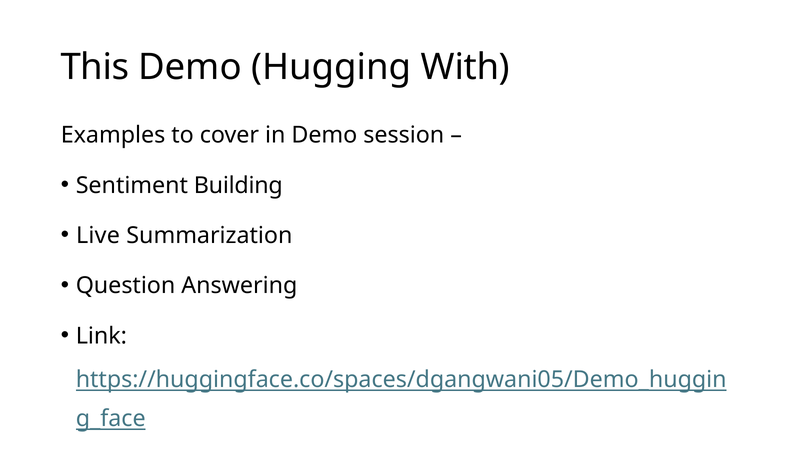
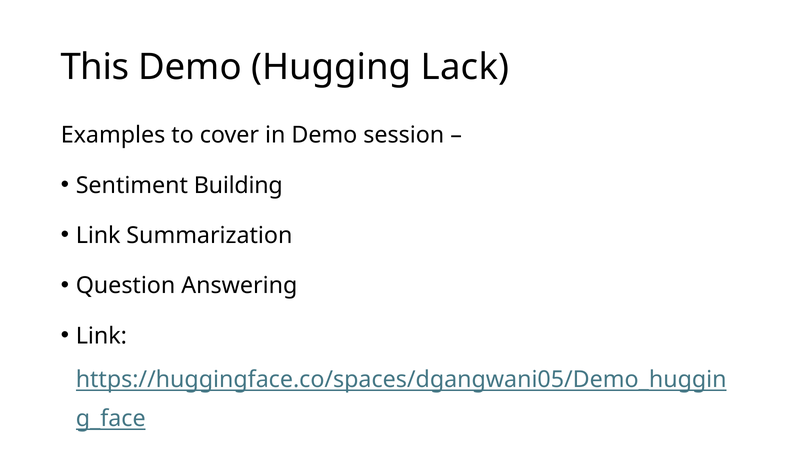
With: With -> Lack (465, 67)
Live: Live -> Link (98, 235)
